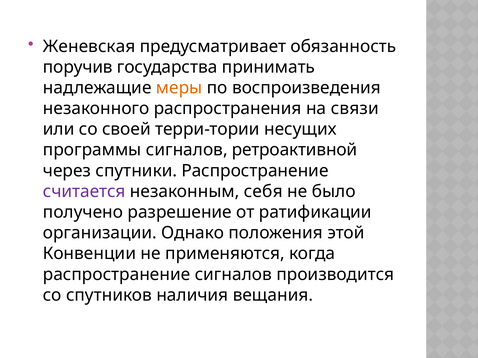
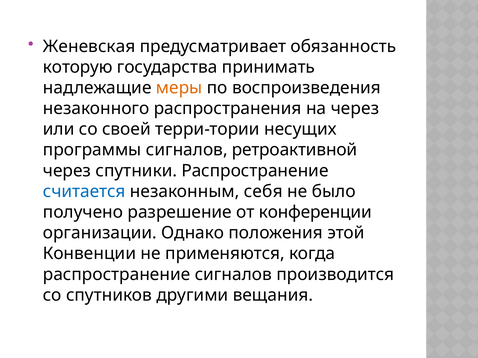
поручив: поручив -> которую (78, 67)
на связи: связи -> через (355, 109)
считается colour: purple -> blue (84, 192)
ратификации: ратификации -> конференции (315, 212)
наличия: наличия -> другими (192, 295)
